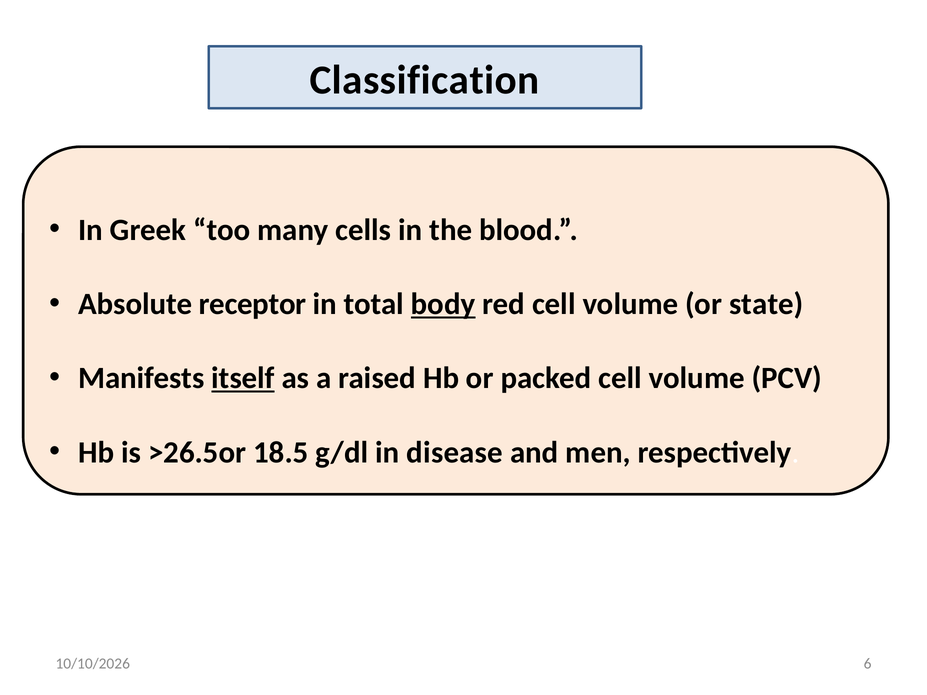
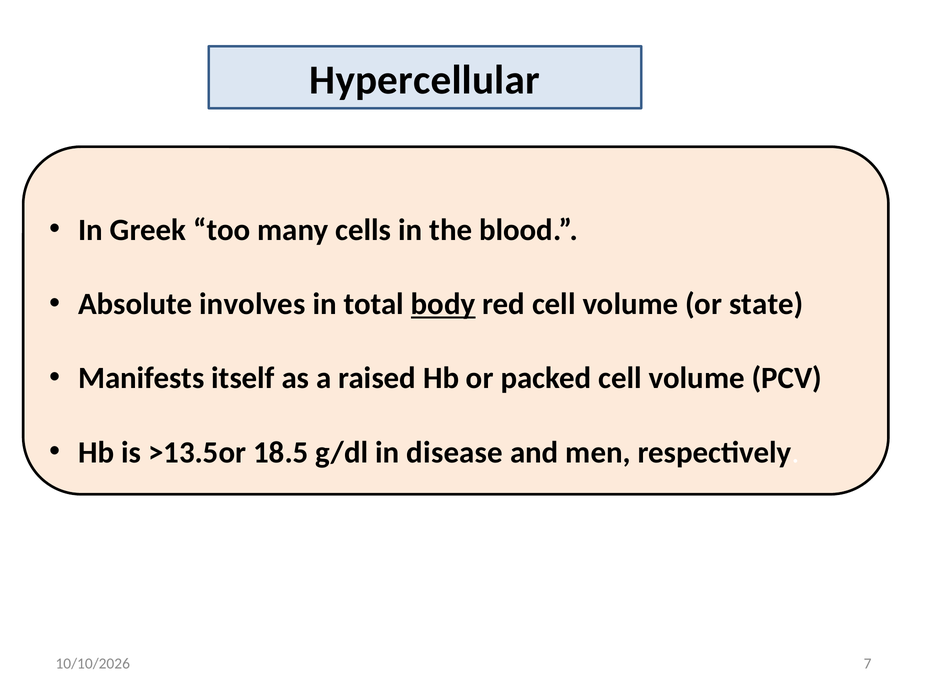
Classification: Classification -> Hypercellular (425, 80)
receptor: receptor -> involves (252, 304)
itself underline: present -> none (243, 378)
>26.5or: >26.5or -> >13.5or (197, 453)
6: 6 -> 7 (868, 664)
